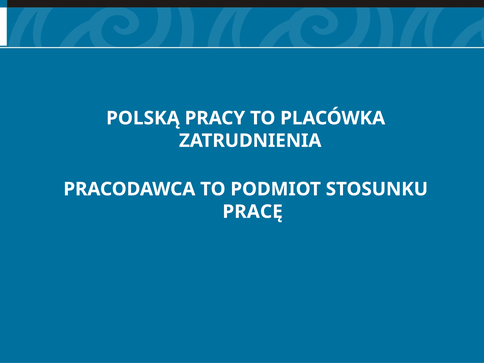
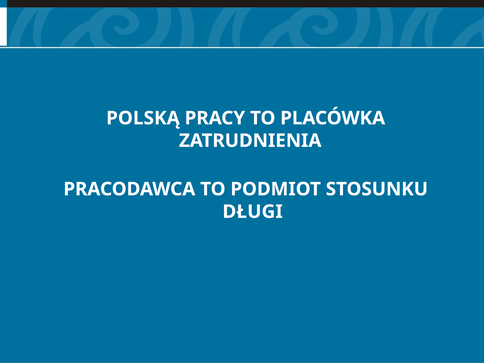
PRACĘ: PRACĘ -> DŁUGI (253, 212)
